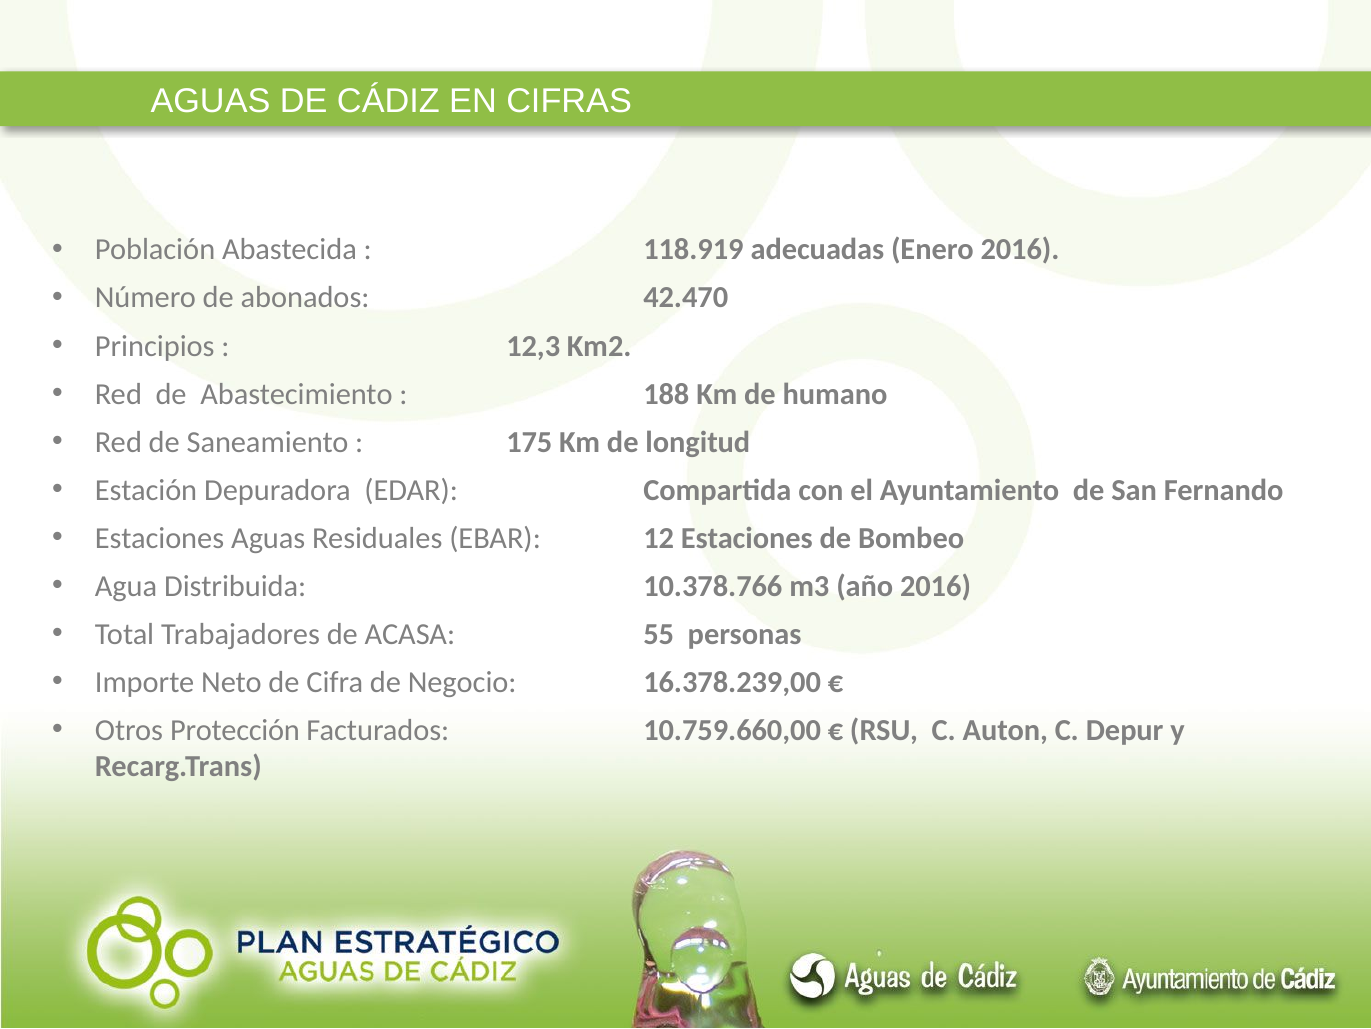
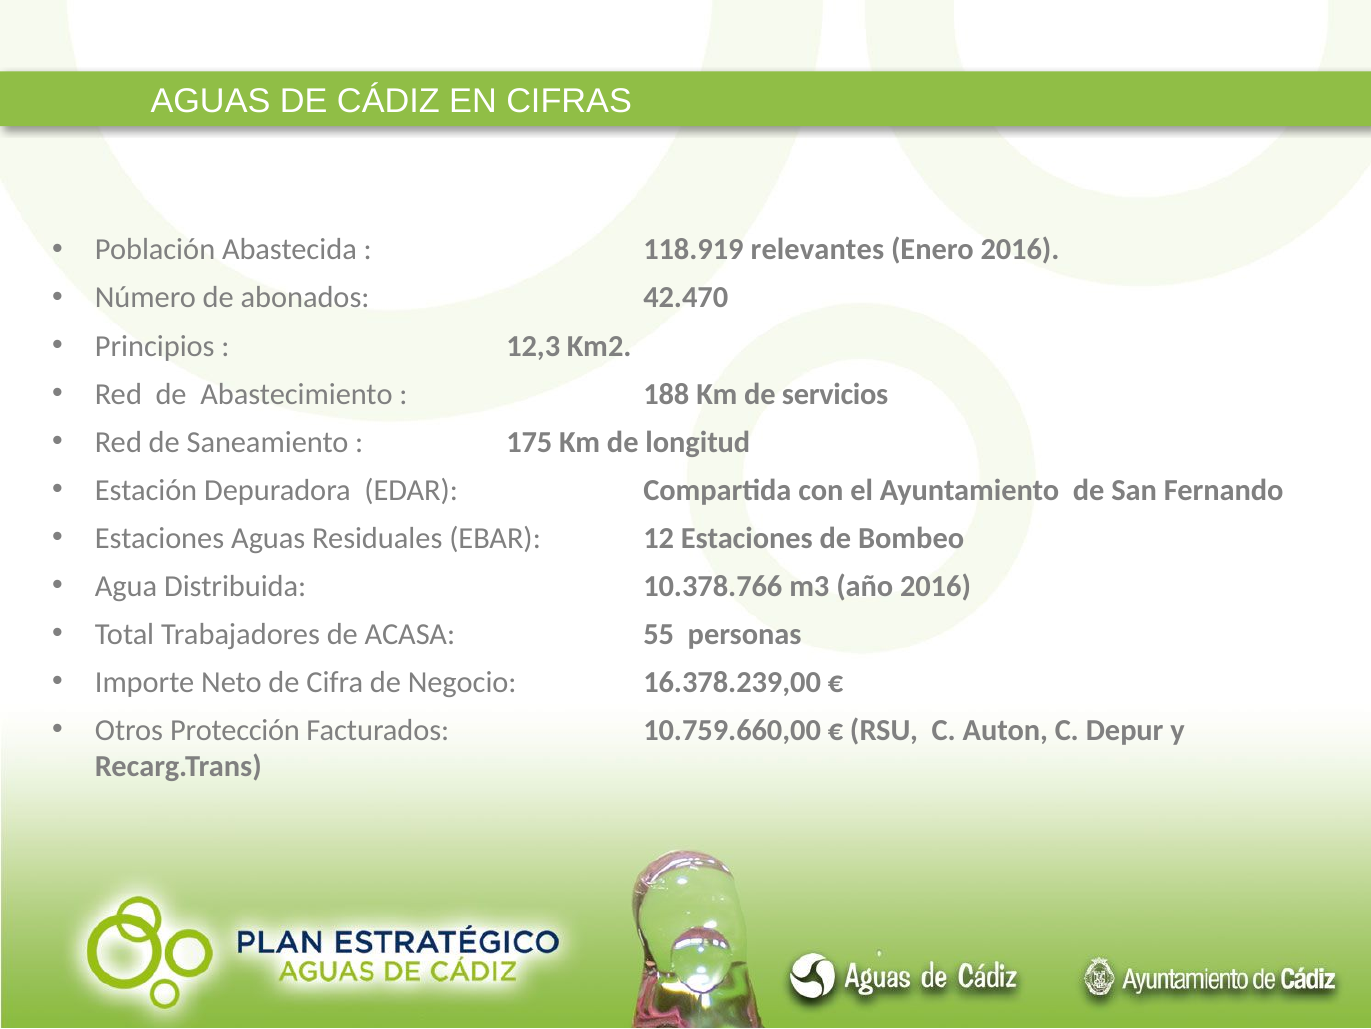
adecuadas: adecuadas -> relevantes (817, 250)
humano: humano -> servicios (835, 394)
